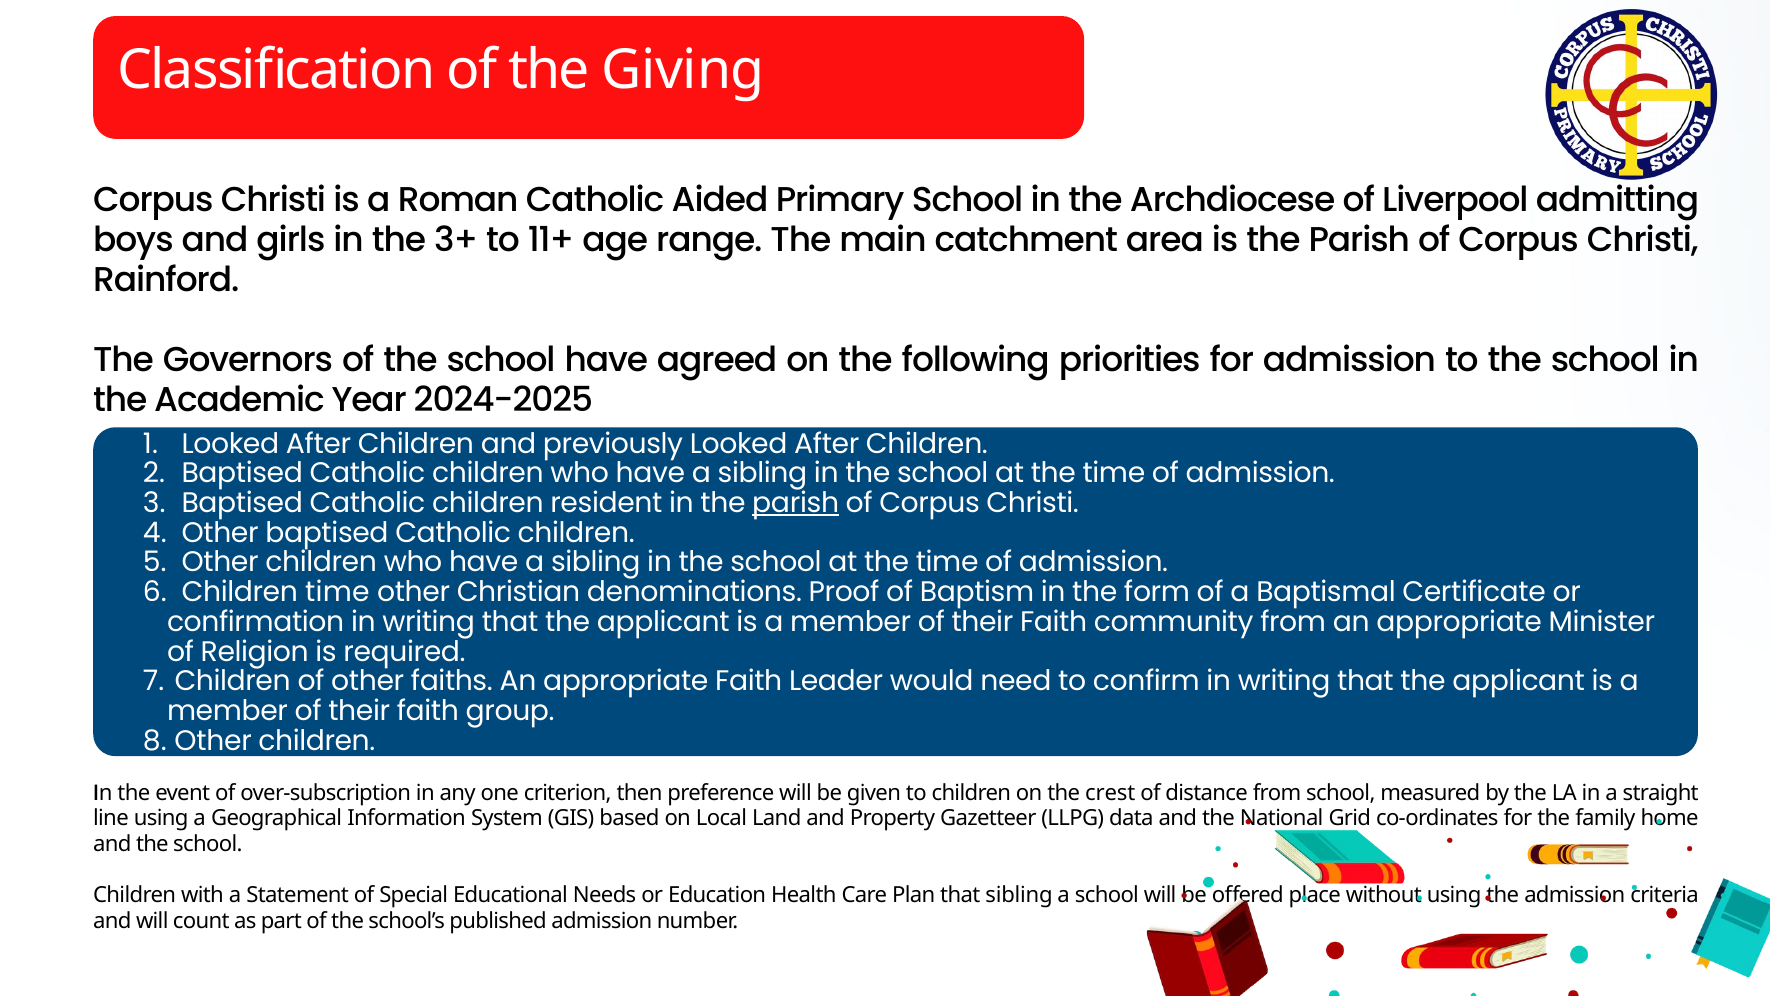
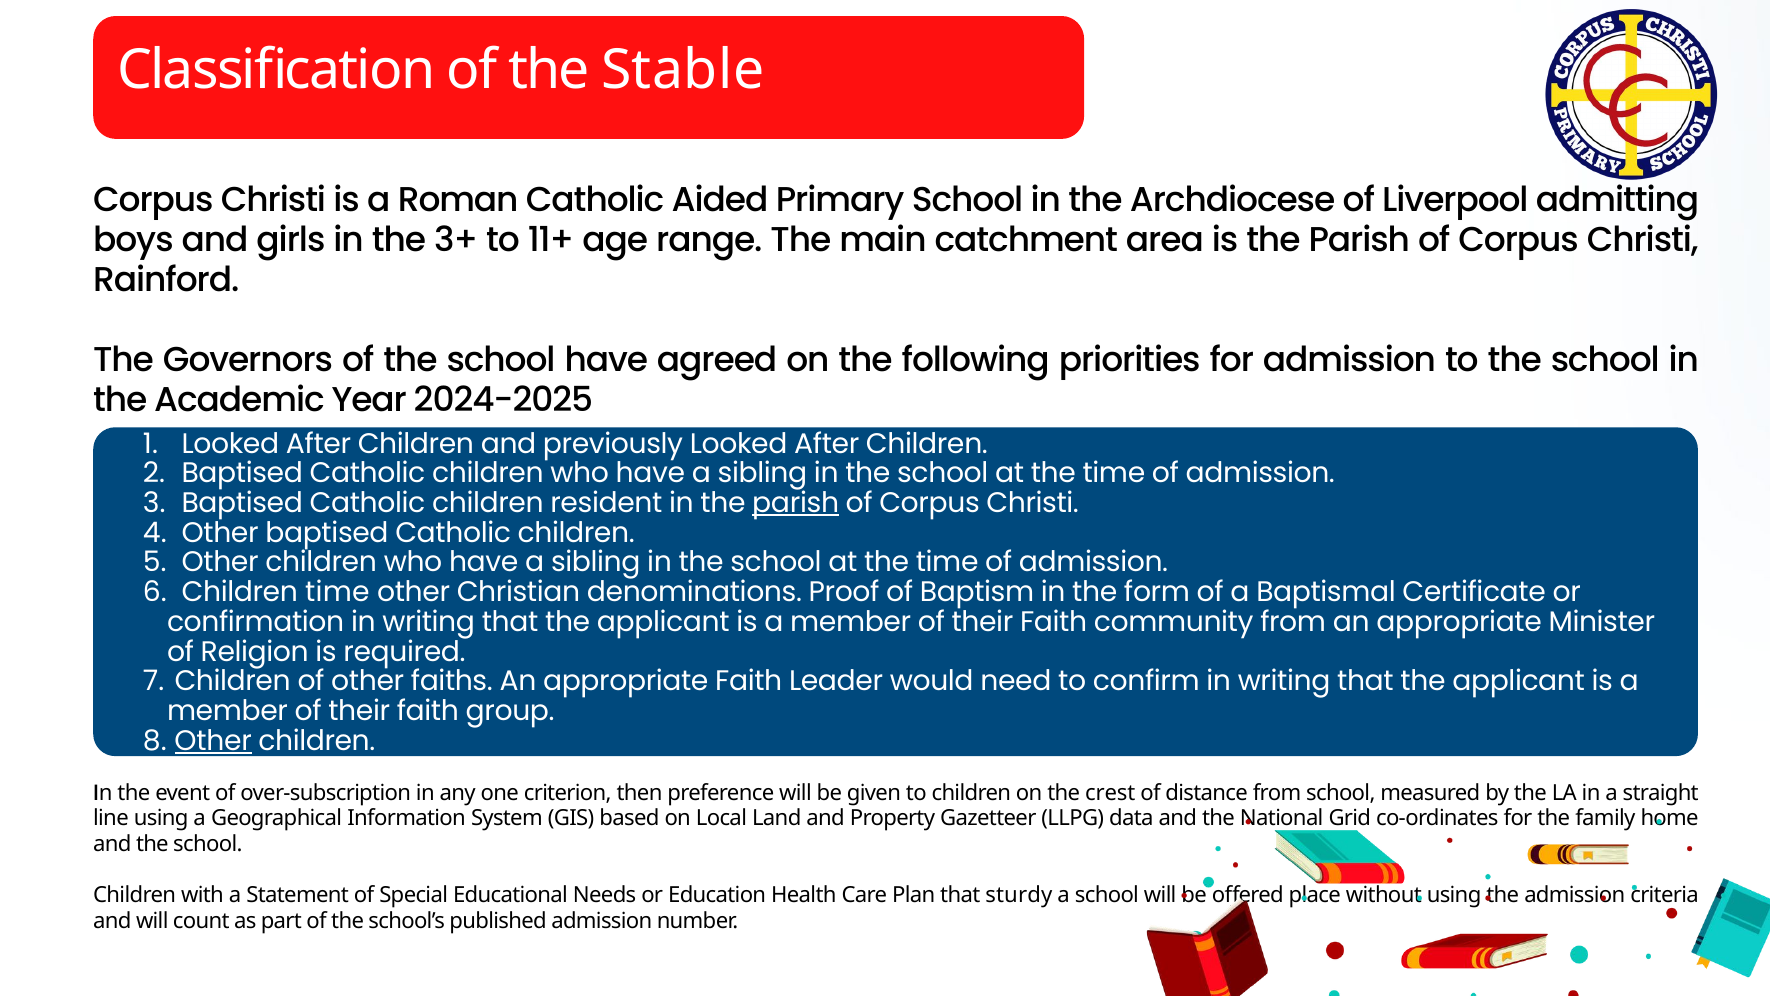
Giving: Giving -> Stable (683, 70)
Other underline: none -> present (213, 740)
that sibling: sibling -> sturdy (1019, 895)
